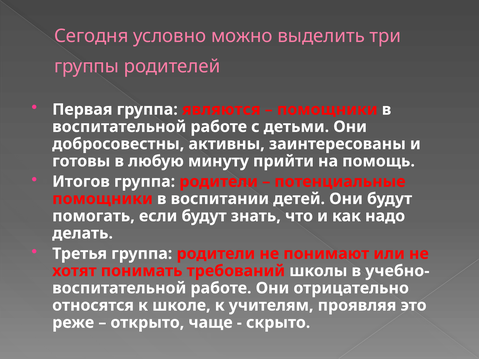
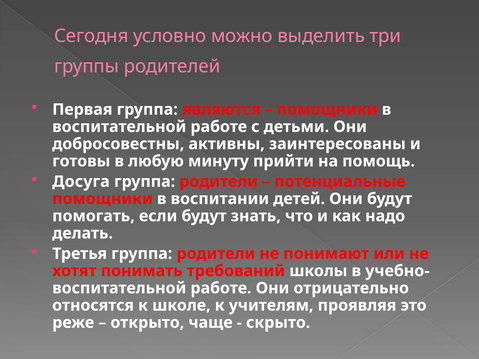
Итогов: Итогов -> Досуга (81, 182)
